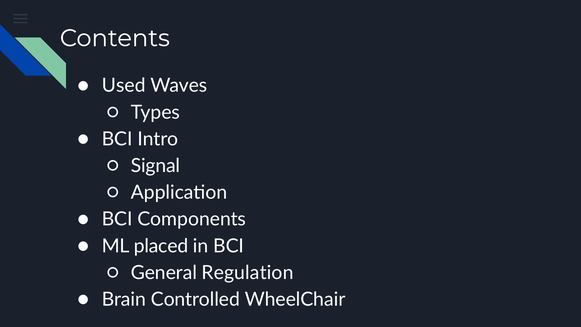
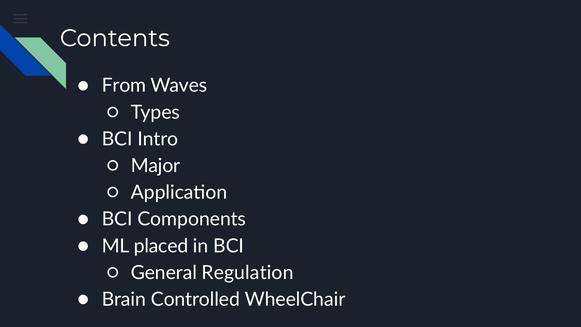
Used: Used -> From (124, 86)
Signal: Signal -> Major (155, 166)
